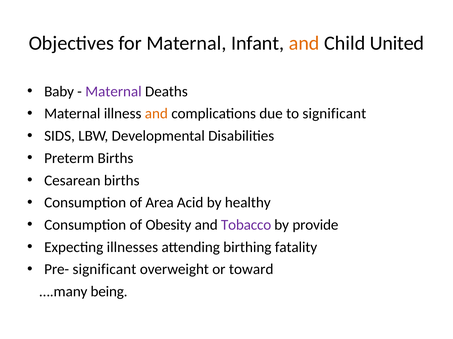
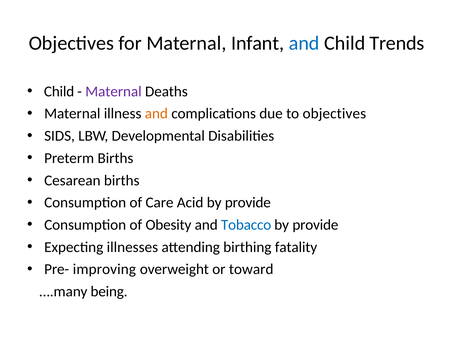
and colour: orange -> blue (304, 43)
United: United -> Trends (397, 43)
Baby: Baby -> Child (59, 92)
to significant: significant -> objectives (334, 114)
Area: Area -> Care (160, 203)
Acid by healthy: healthy -> provide (248, 203)
Tobacco colour: purple -> blue (246, 225)
Pre- significant: significant -> improving (104, 270)
